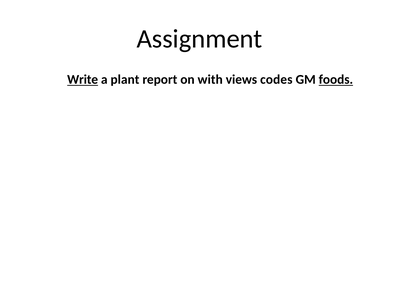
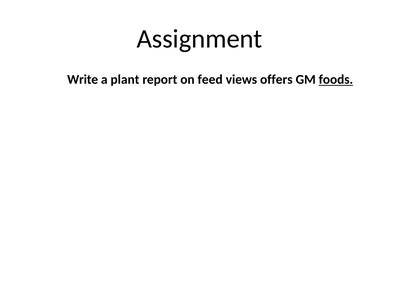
Write underline: present -> none (83, 79)
with: with -> feed (210, 79)
codes: codes -> offers (276, 79)
